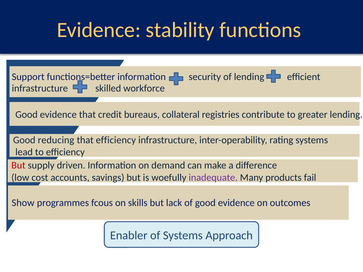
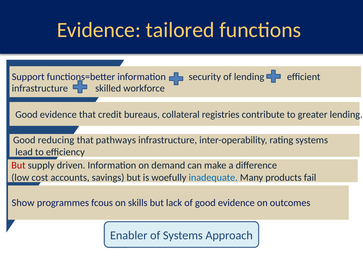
stability: stability -> tailored (180, 30)
that efficiency: efficiency -> pathways (116, 140)
inadequate colour: purple -> blue (213, 178)
